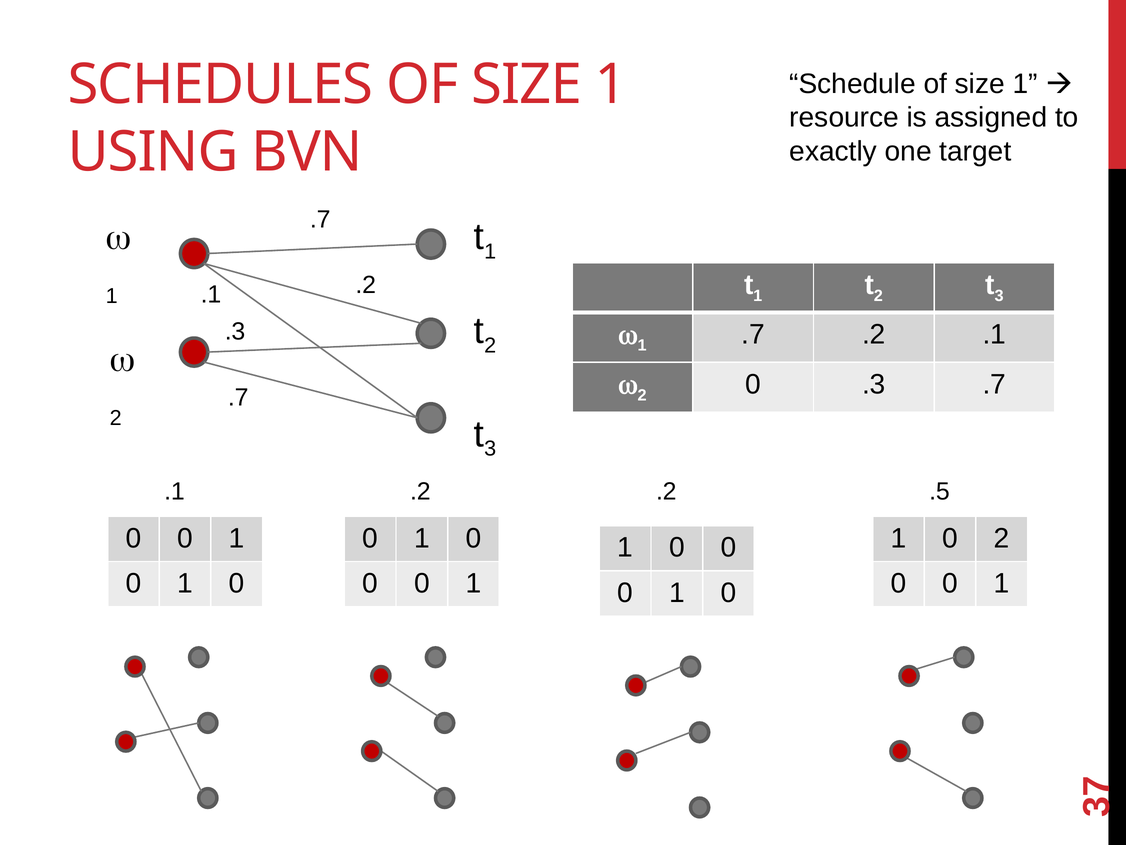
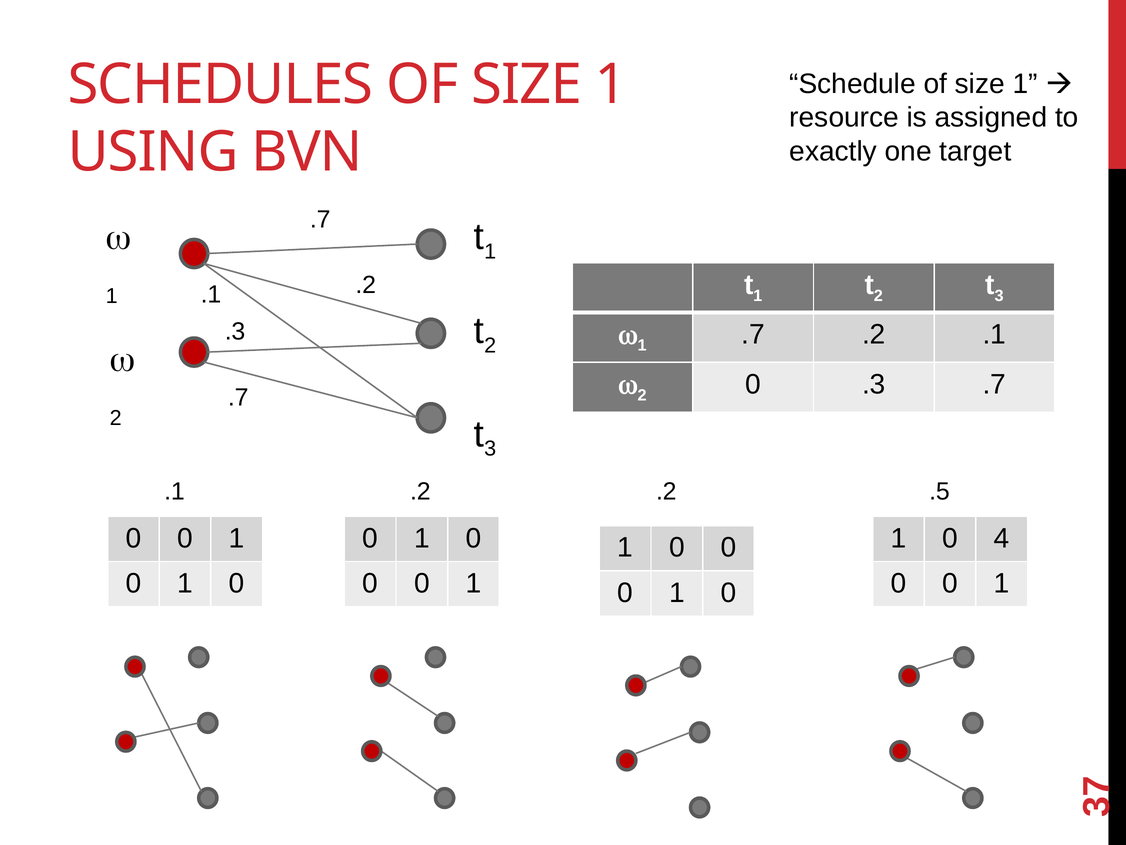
0 2: 2 -> 4 (1002, 538)
